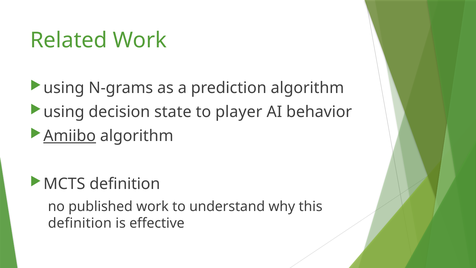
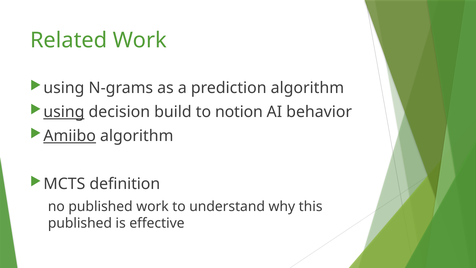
using underline: none -> present (64, 112)
state: state -> build (173, 112)
player: player -> notion (239, 112)
definition: definition -> published (80, 223)
